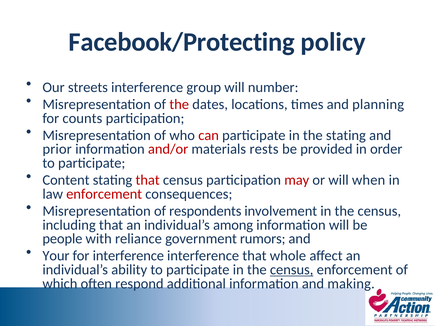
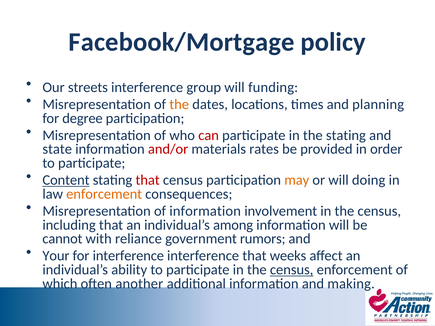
Facebook/Protecting: Facebook/Protecting -> Facebook/Mortgage (182, 42)
number: number -> funding (273, 87)
the colour: red -> orange (179, 104)
counts: counts -> degree (83, 118)
prior: prior -> state (57, 149)
rests: rests -> rates (264, 149)
Content underline: none -> present (66, 180)
may colour: red -> orange (297, 180)
when: when -> doing (369, 180)
enforcement colour: red -> orange (104, 194)
of respondents: respondents -> information (205, 211)
people: people -> cannot (62, 239)
whole: whole -> weeks (288, 256)
respond: respond -> another (139, 284)
